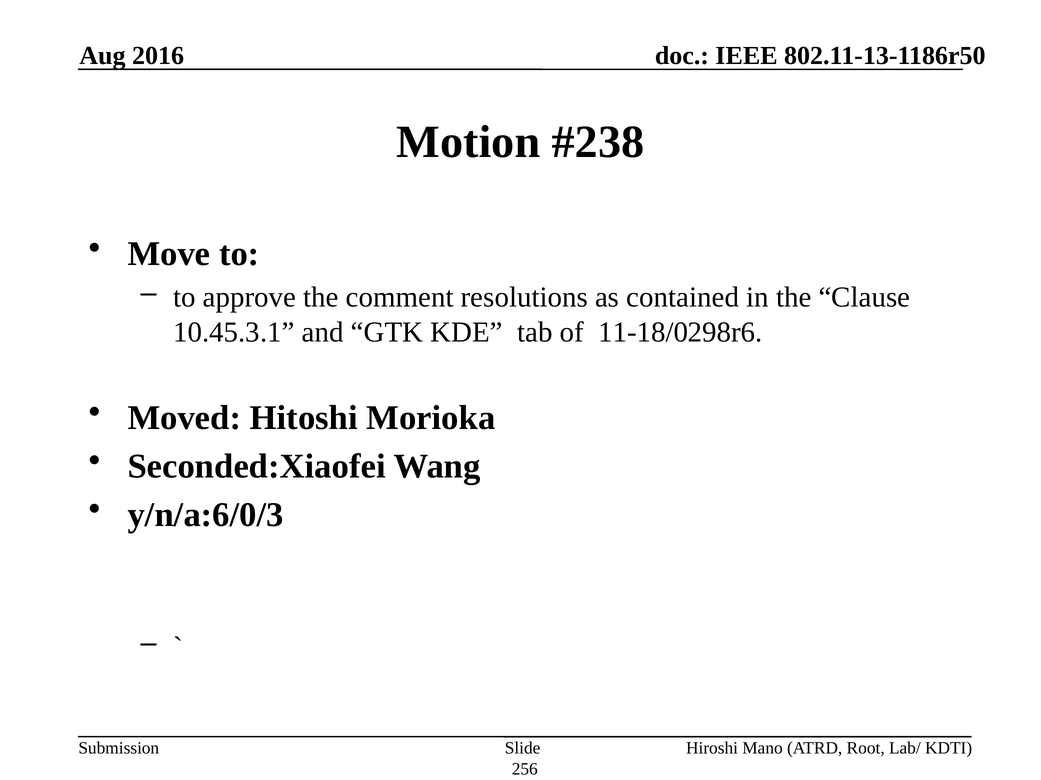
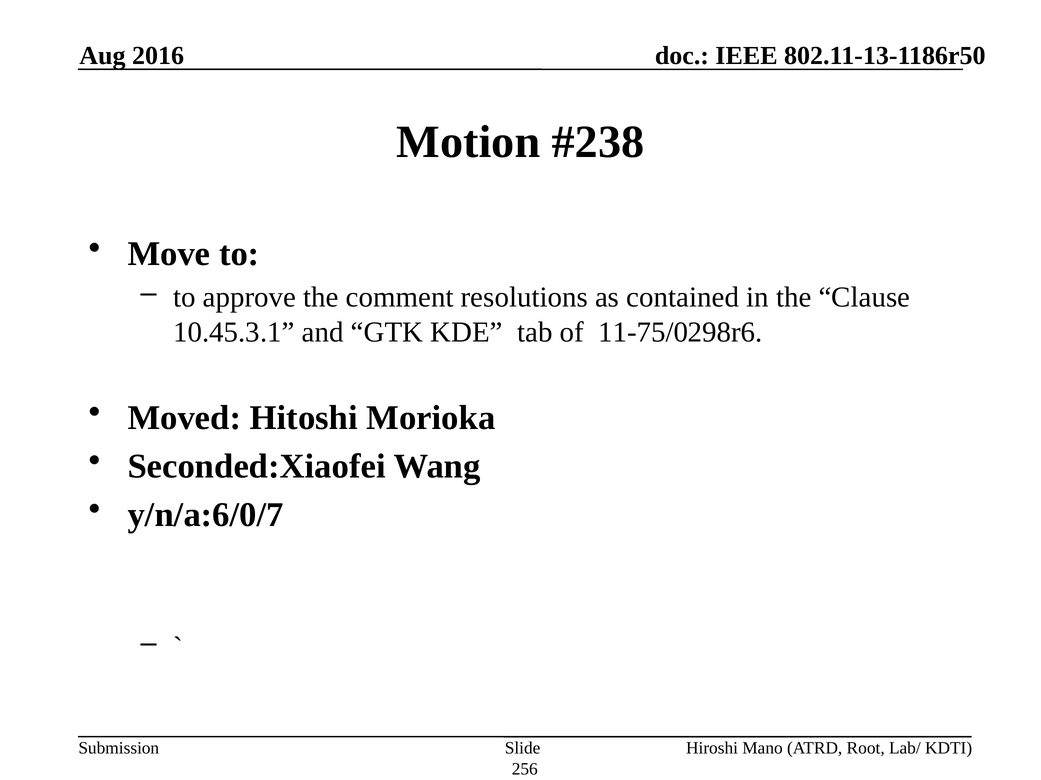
11-18/0298r6: 11-18/0298r6 -> 11-75/0298r6 (680, 332)
y/n/a:6/0/3: y/n/a:6/0/3 -> y/n/a:6/0/7 (206, 515)
